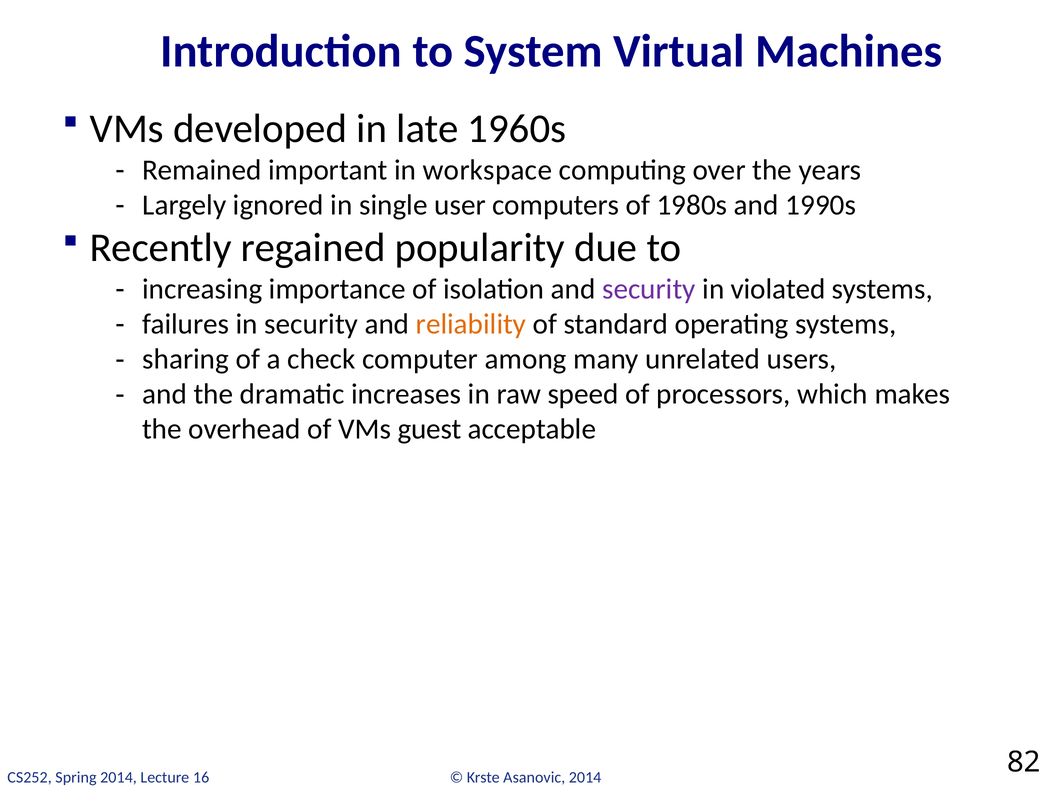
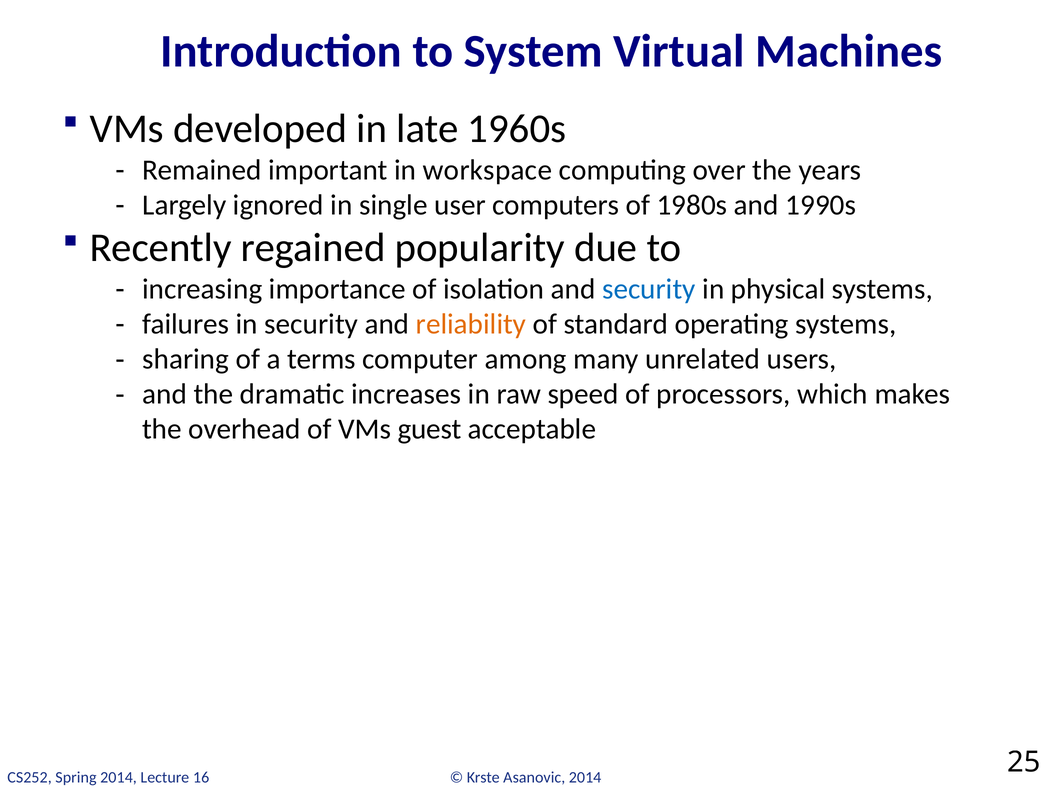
security colour: purple -> blue (649, 289)
violated: violated -> physical (778, 289)
check: check -> terms (321, 359)
82: 82 -> 25 (1024, 763)
